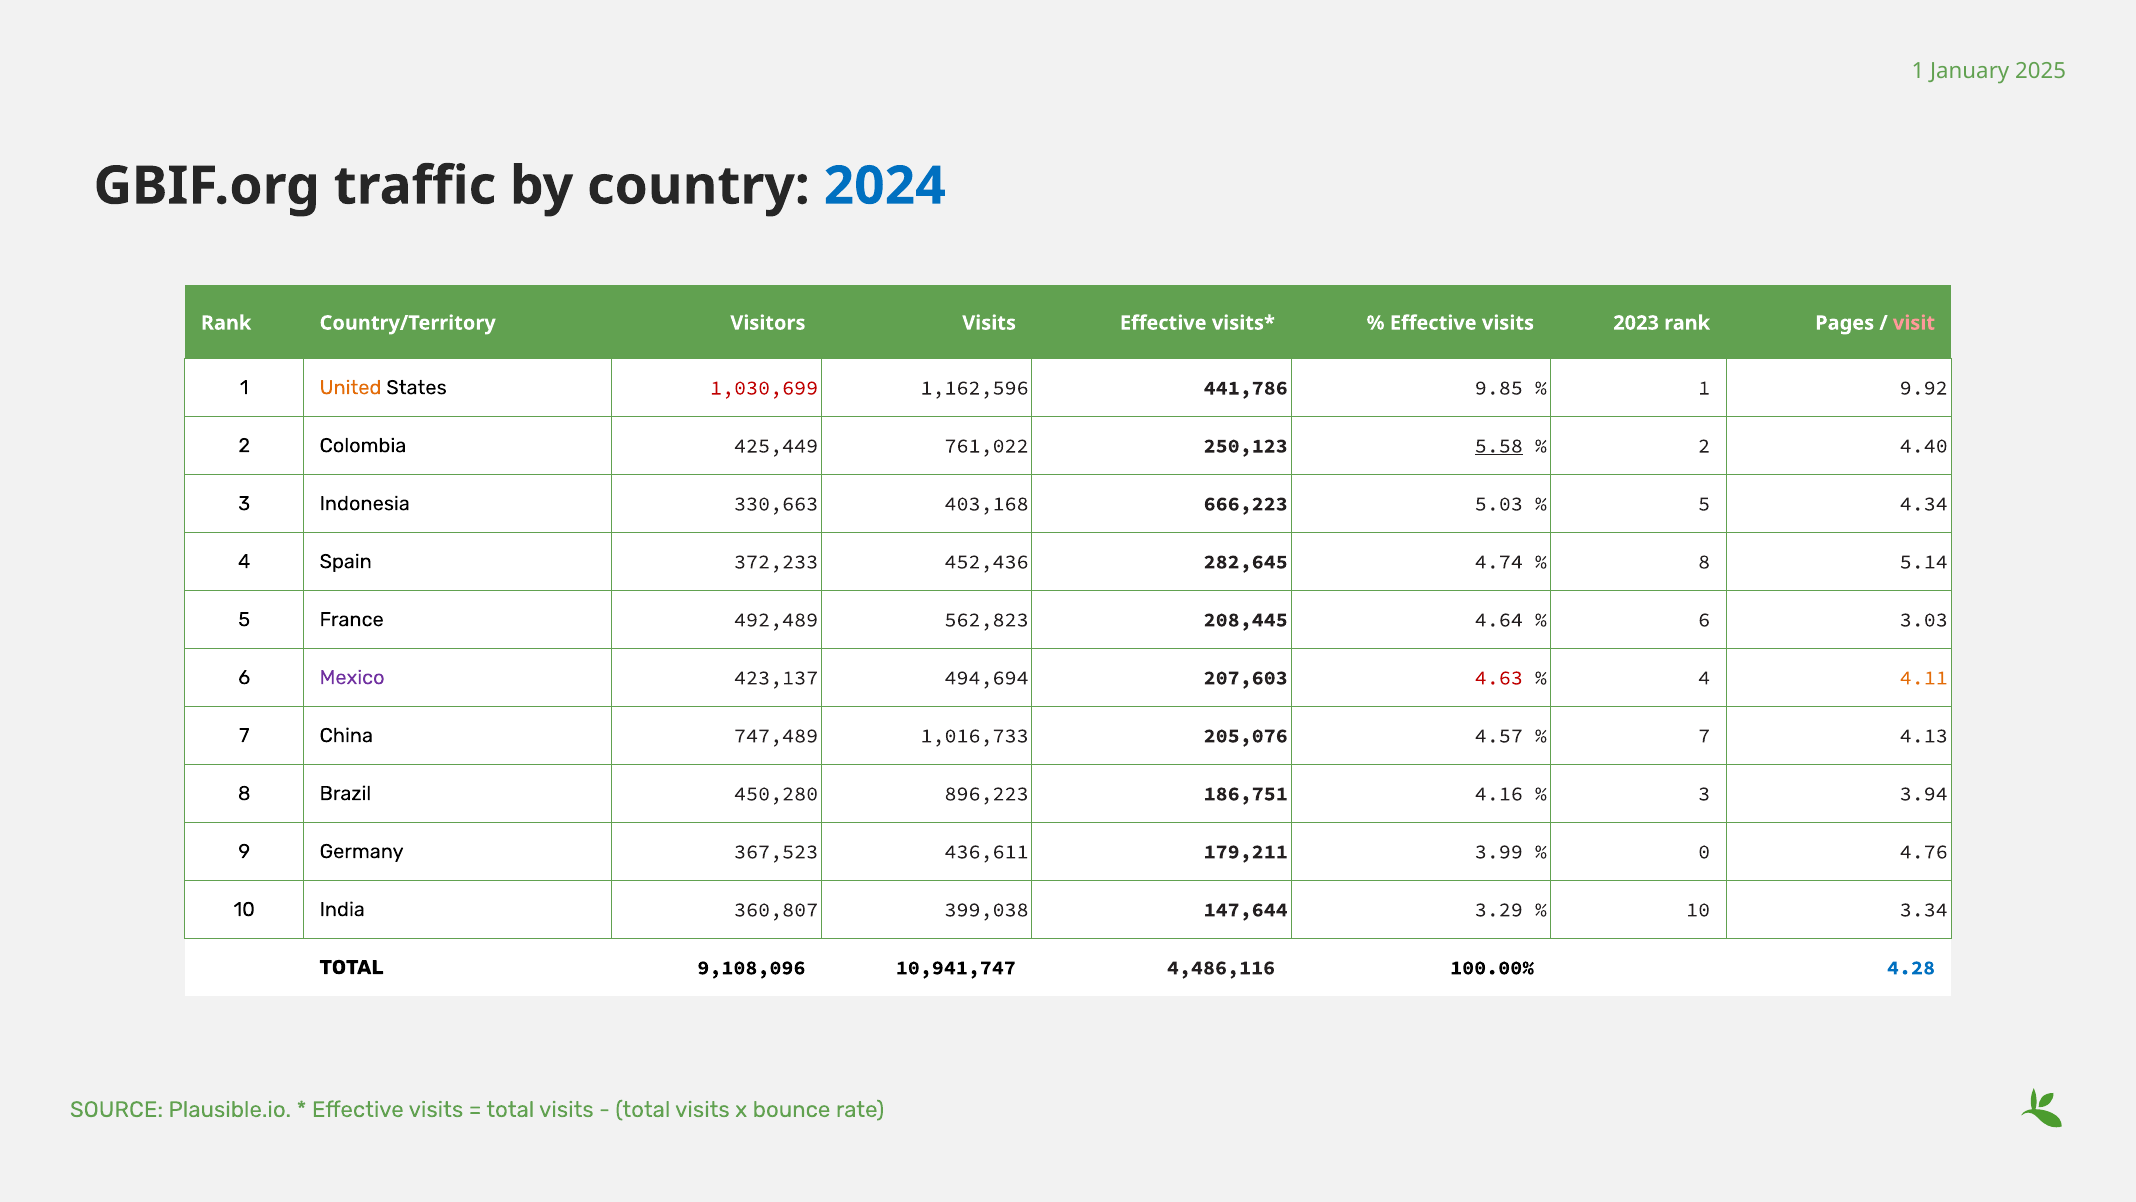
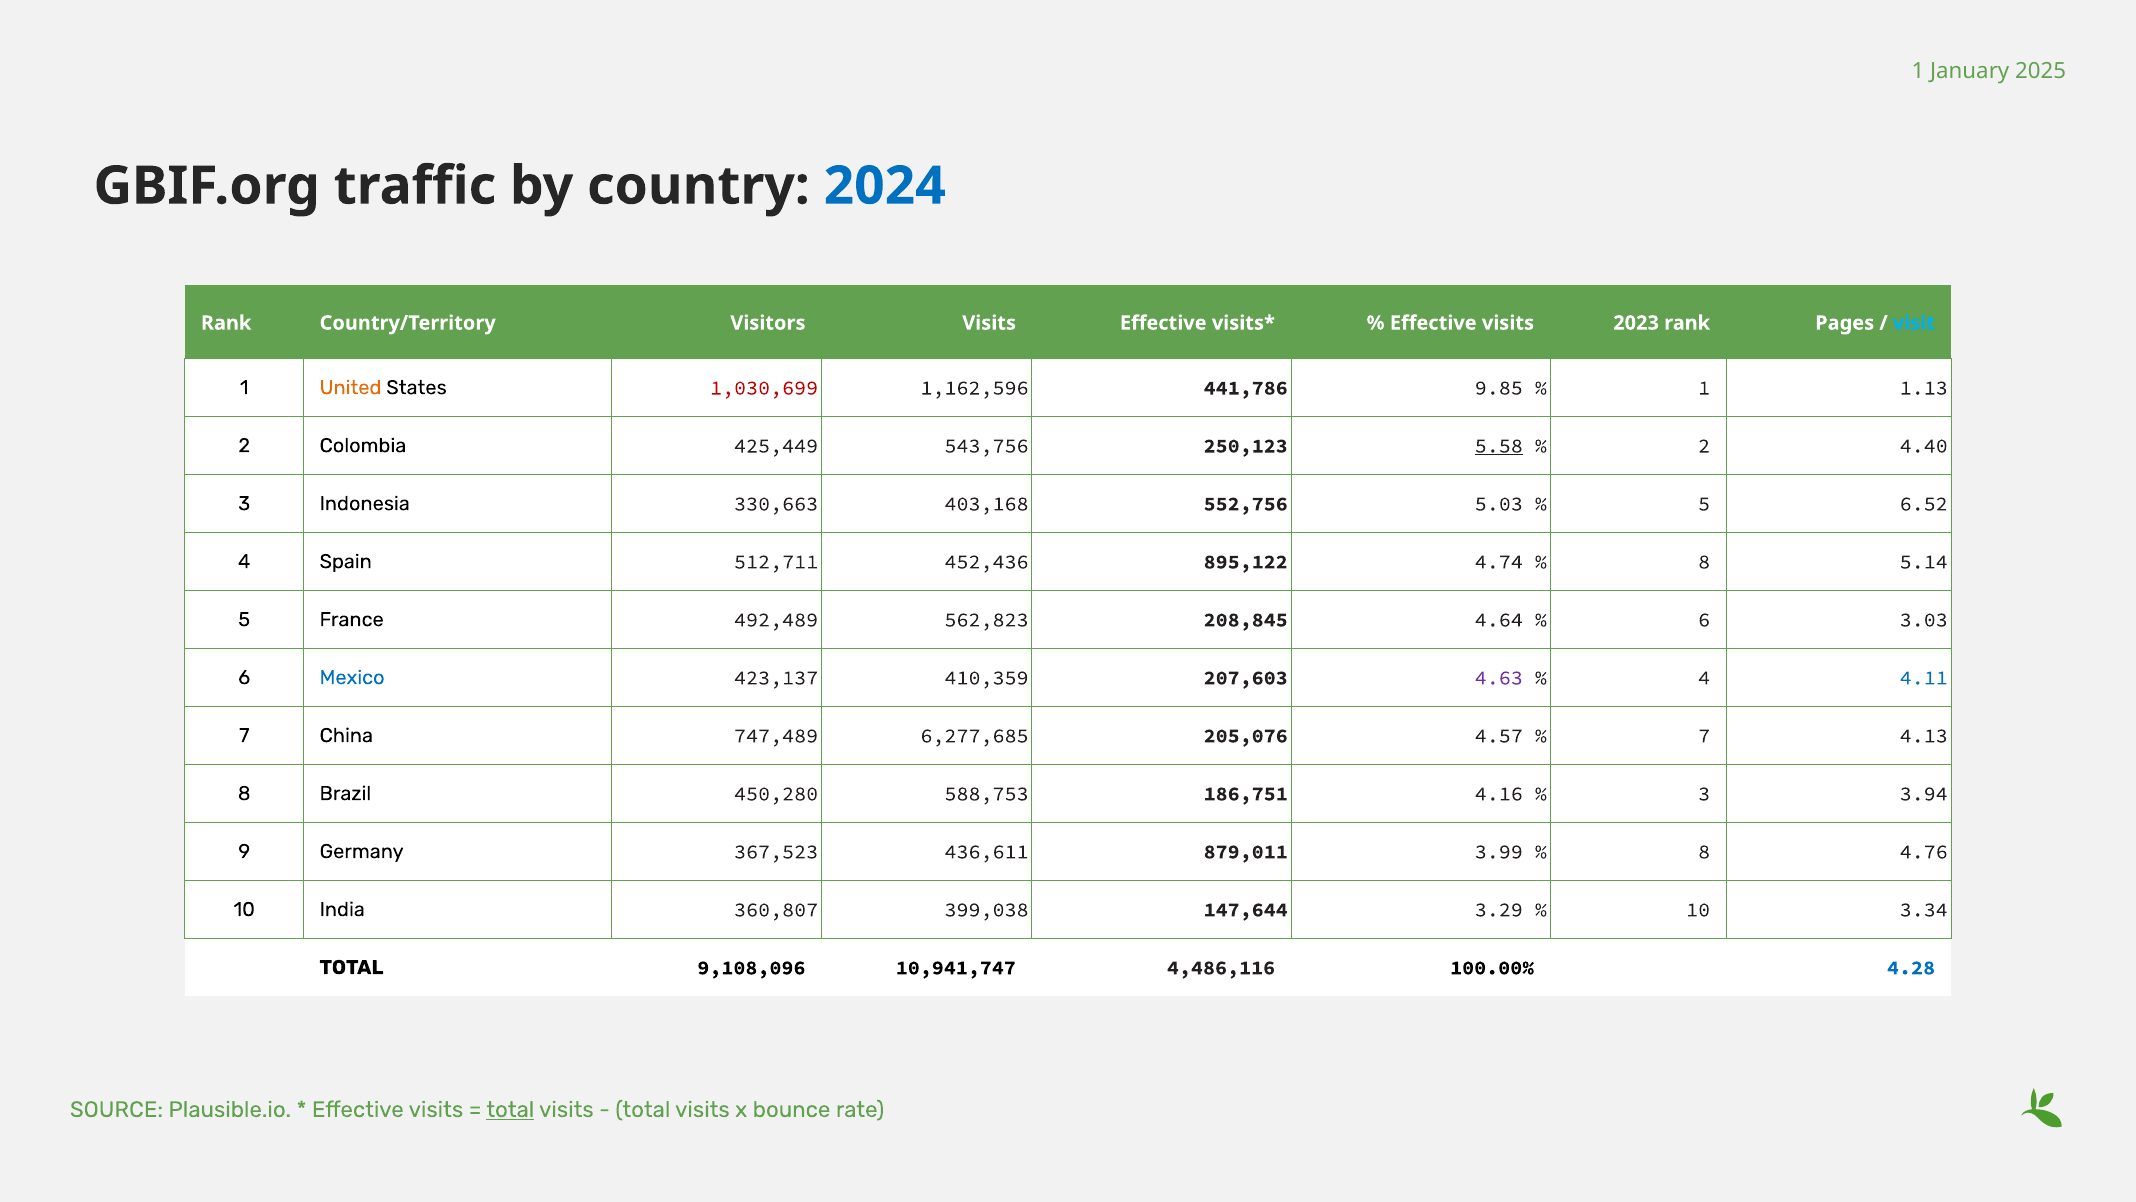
visit colour: pink -> light blue (1914, 323)
9.92: 9.92 -> 1.13 (1924, 388)
761,022: 761,022 -> 543,756 (987, 446)
666,223: 666,223 -> 552,756 (1246, 504)
4.34: 4.34 -> 6.52 (1924, 504)
372,233: 372,233 -> 512,711 (776, 562)
282,645: 282,645 -> 895,122 (1246, 562)
208,445: 208,445 -> 208,845 (1246, 620)
Mexico colour: purple -> blue (352, 677)
494,694: 494,694 -> 410,359 (987, 678)
4.63 colour: red -> purple (1499, 678)
4.11 colour: orange -> blue (1924, 678)
1,016,733: 1,016,733 -> 6,277,685 (975, 736)
896,223: 896,223 -> 588,753 (987, 794)
179,211: 179,211 -> 879,011 (1246, 851)
0: 0 -> 8 (1704, 851)
total underline: none -> present (510, 1109)
